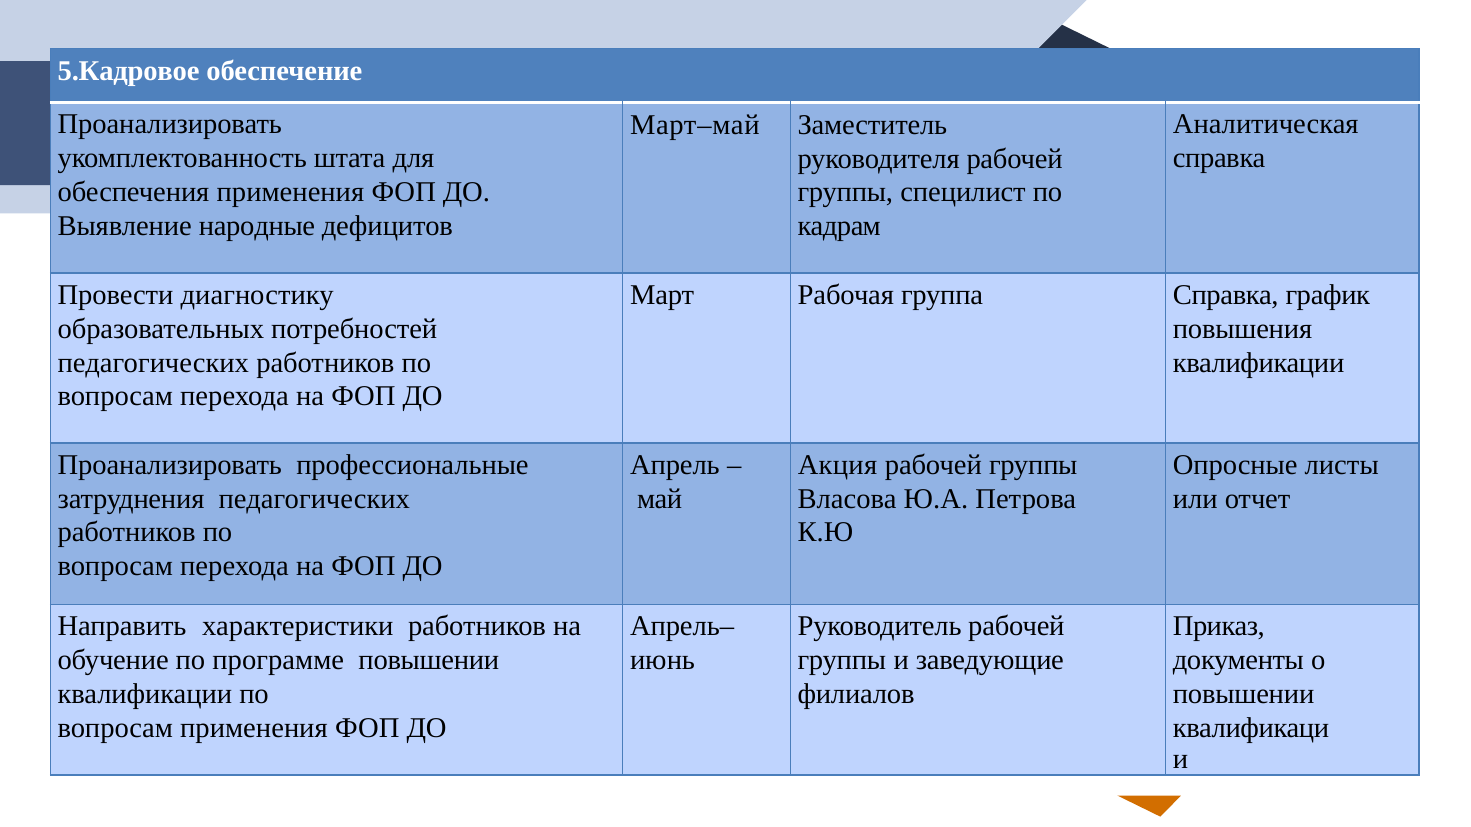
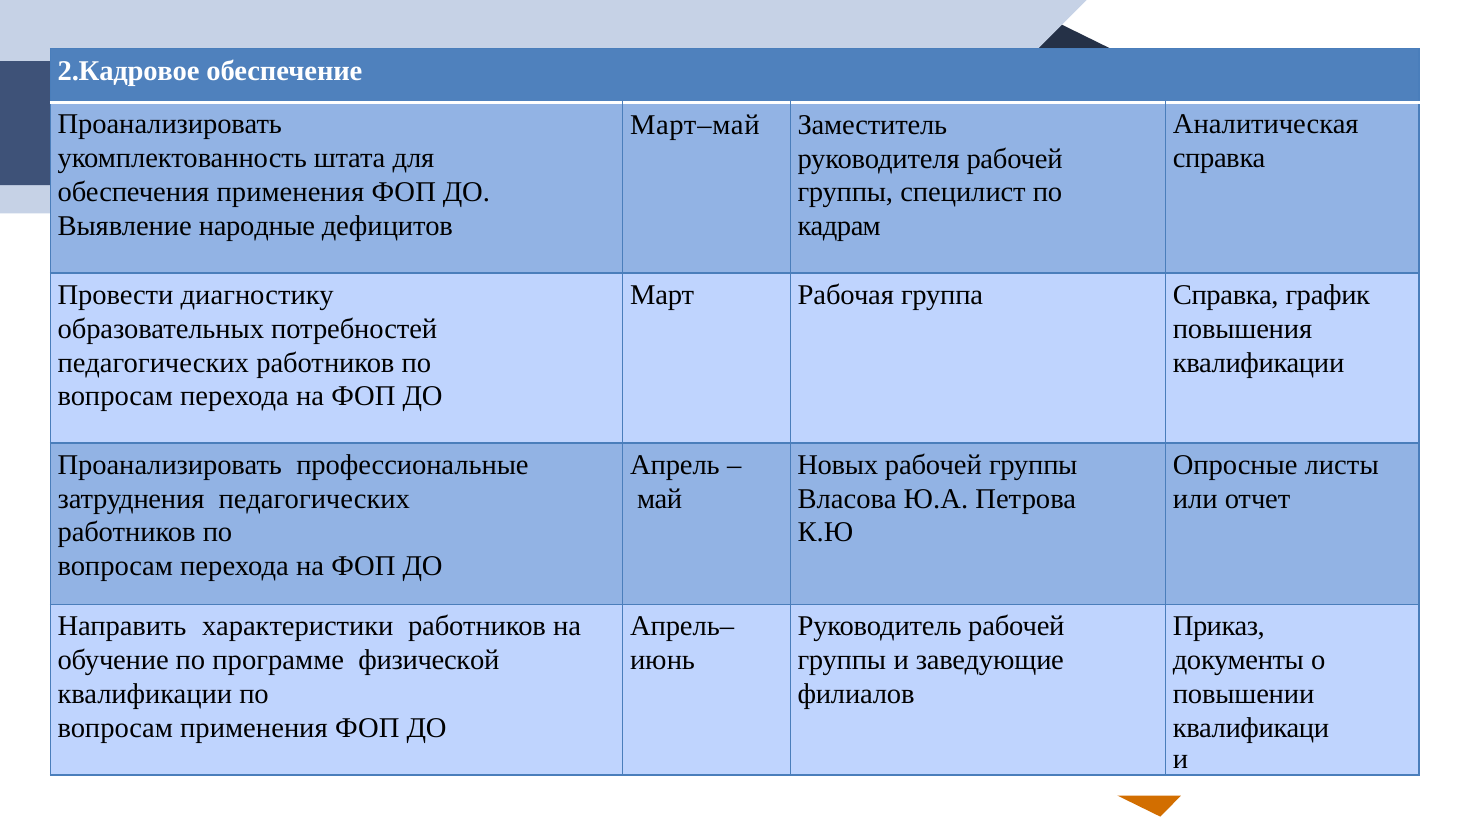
5.Кадровое: 5.Кадровое -> 2.Кадровое (129, 71)
Акция: Акция -> Новых (838, 465)
программе повышении: повышении -> физической (429, 660)
